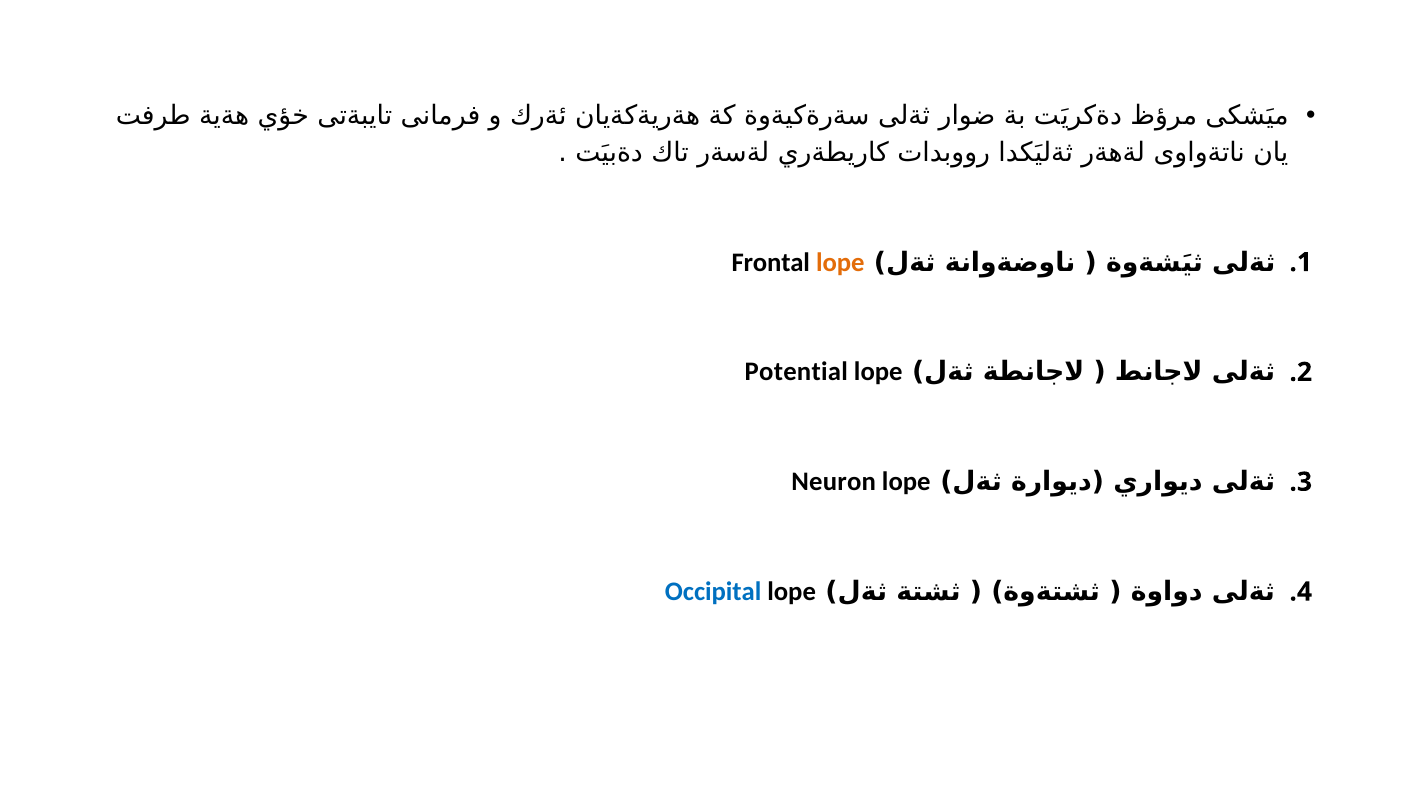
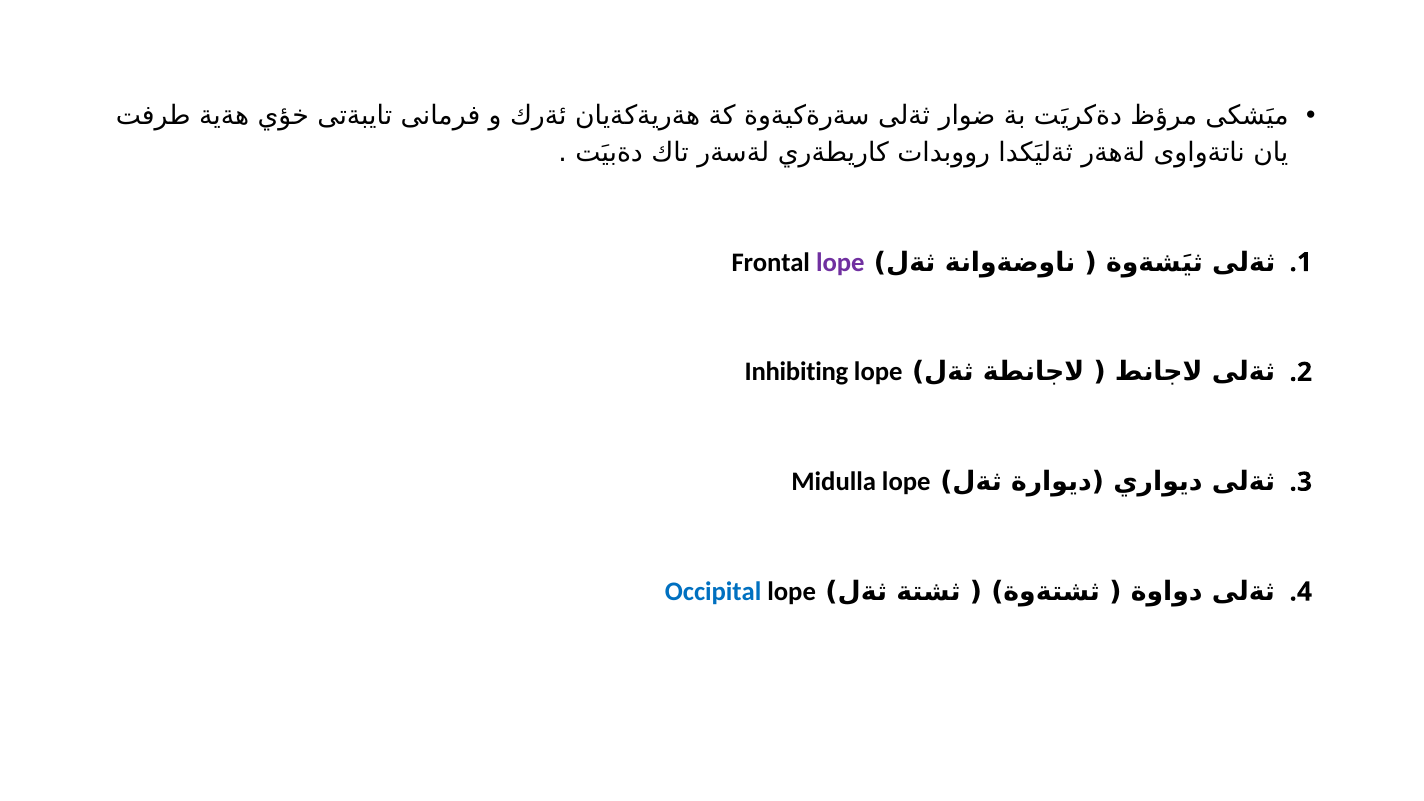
lope colour: orange -> purple (840, 262)
Potential: Potential -> Inhibiting (797, 372)
Neuron: Neuron -> Midulla (834, 482)
